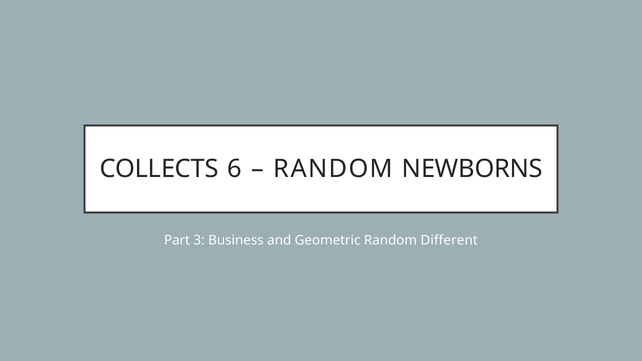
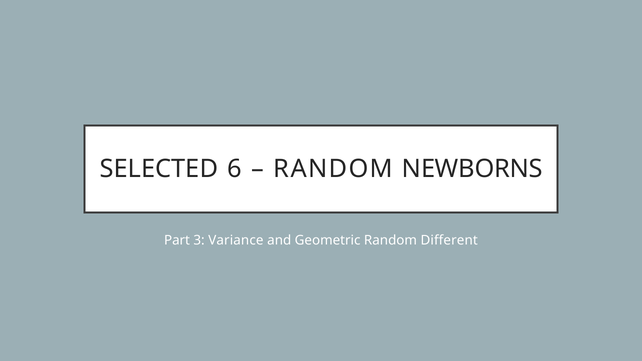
COLLECTS: COLLECTS -> SELECTED (159, 169)
Business: Business -> Variance (236, 241)
